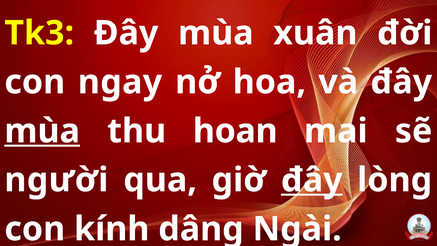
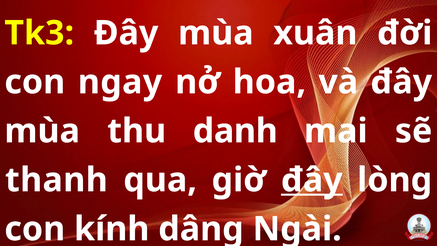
mùa underline: present -> none (42, 131)
hoan: hoan -> danh (235, 131)
người: người -> thanh (56, 180)
